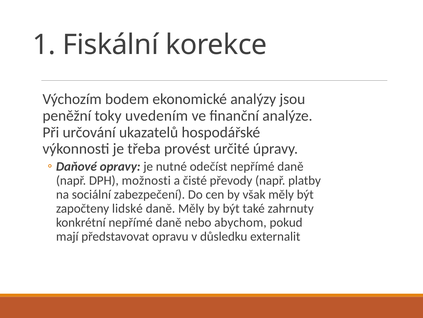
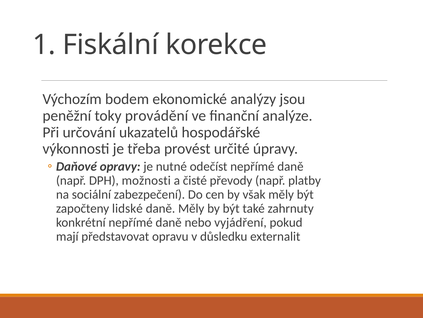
uvedením: uvedením -> provádění (157, 116)
abychom: abychom -> vyjádření (240, 222)
